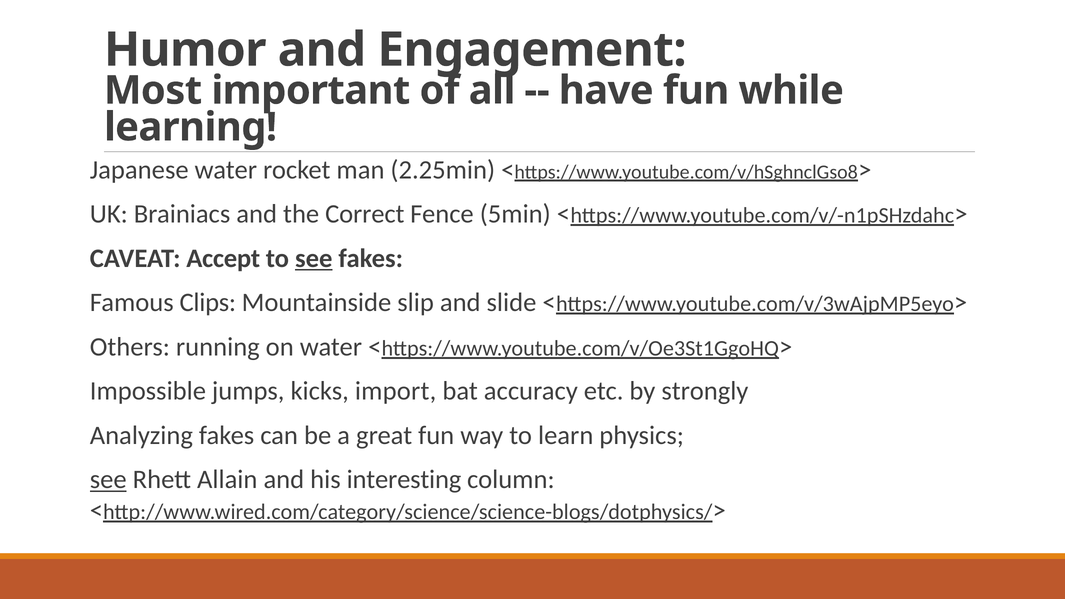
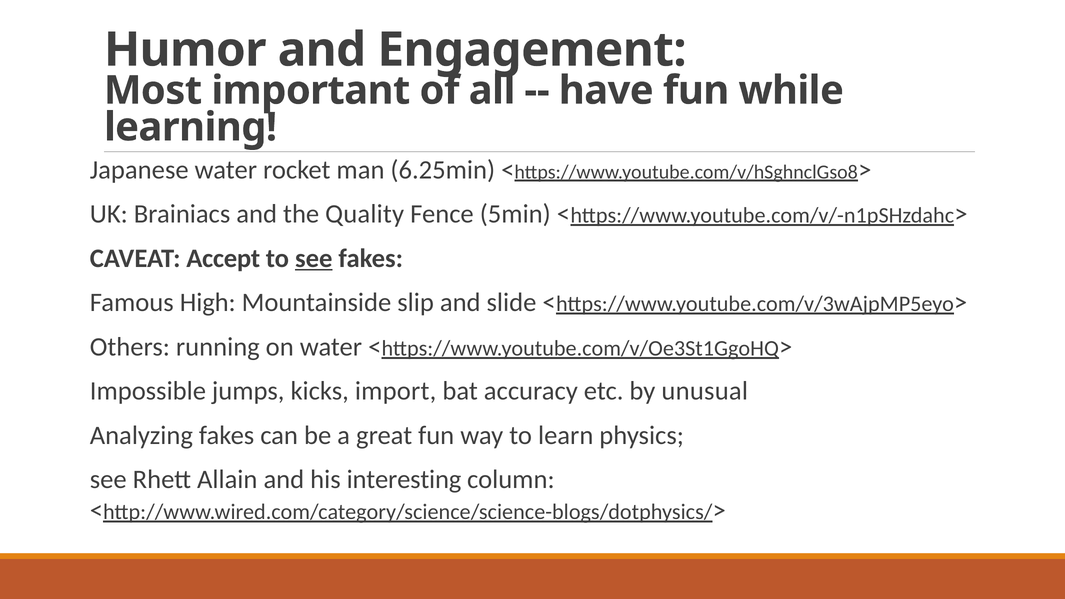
2.25min: 2.25min -> 6.25min (443, 170)
Correct: Correct -> Quality (365, 214)
Clips: Clips -> High (208, 303)
strongly: strongly -> unusual (705, 391)
see underline: present -> none (108, 480)
